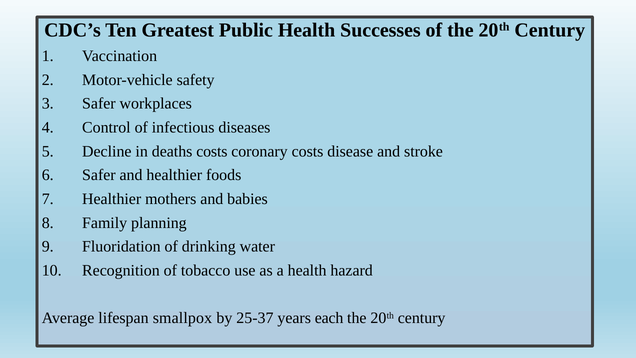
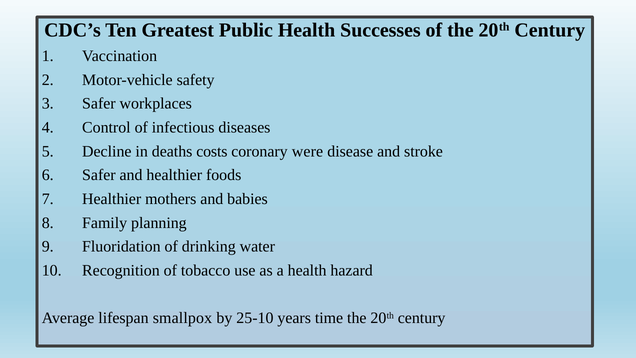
coronary costs: costs -> were (307, 151)
25-37: 25-37 -> 25-10 (255, 318)
each: each -> time (329, 318)
